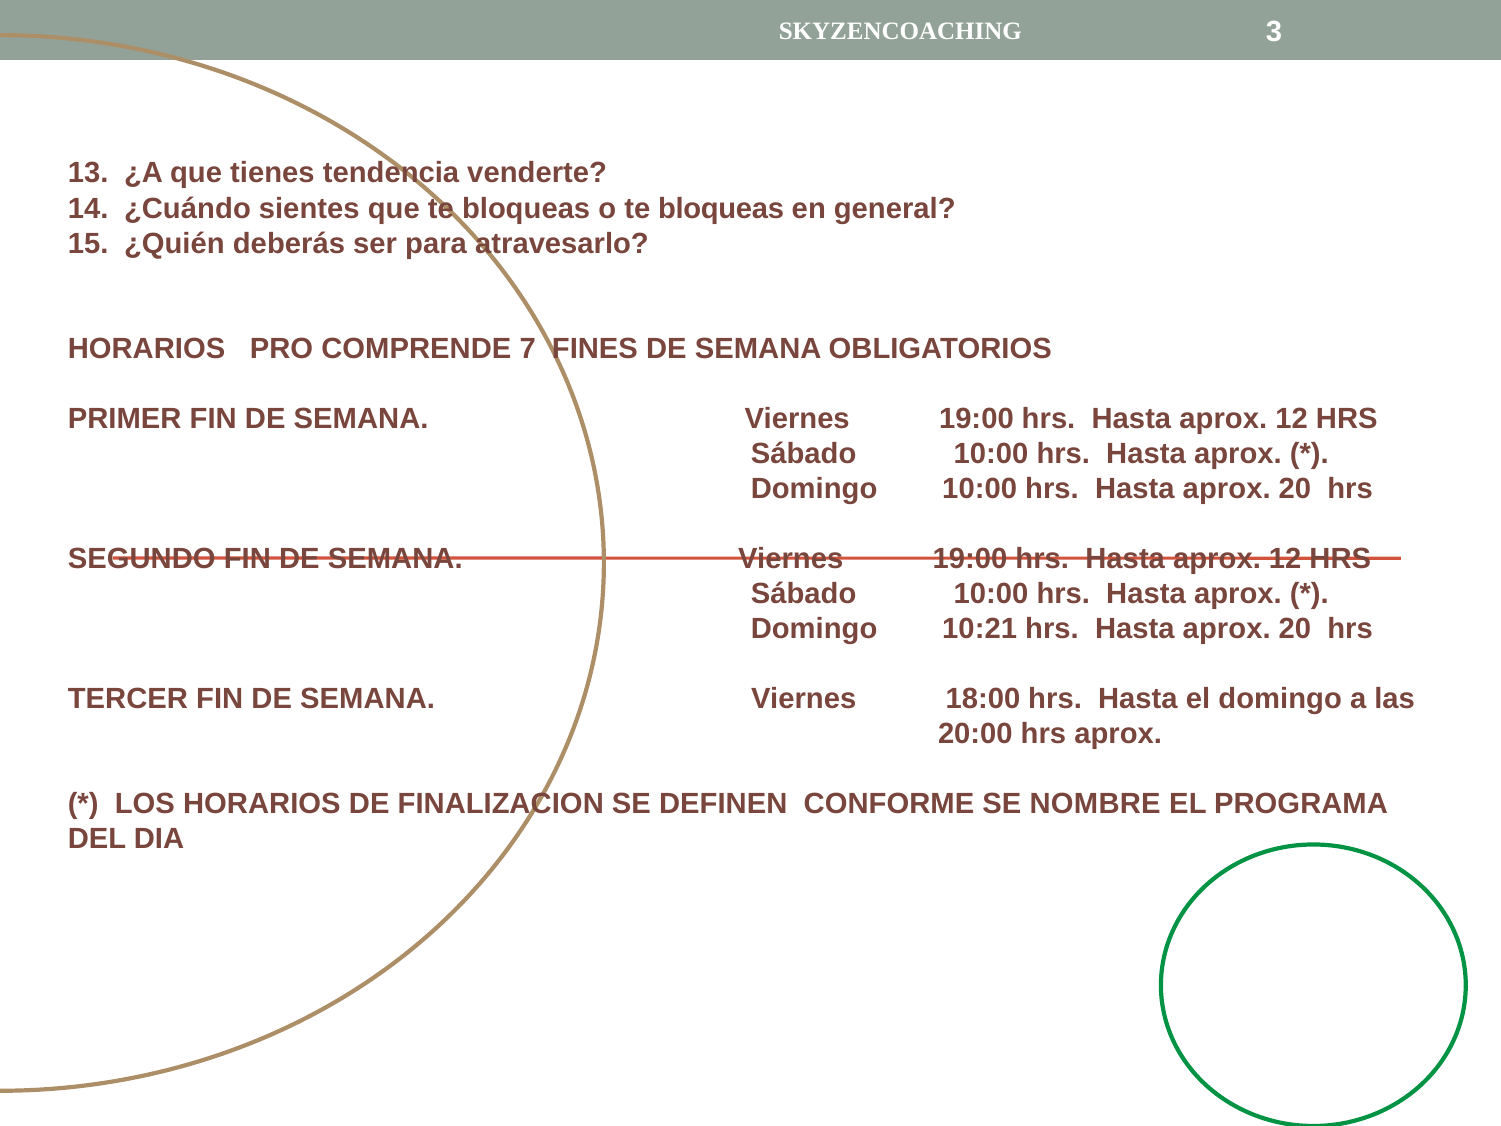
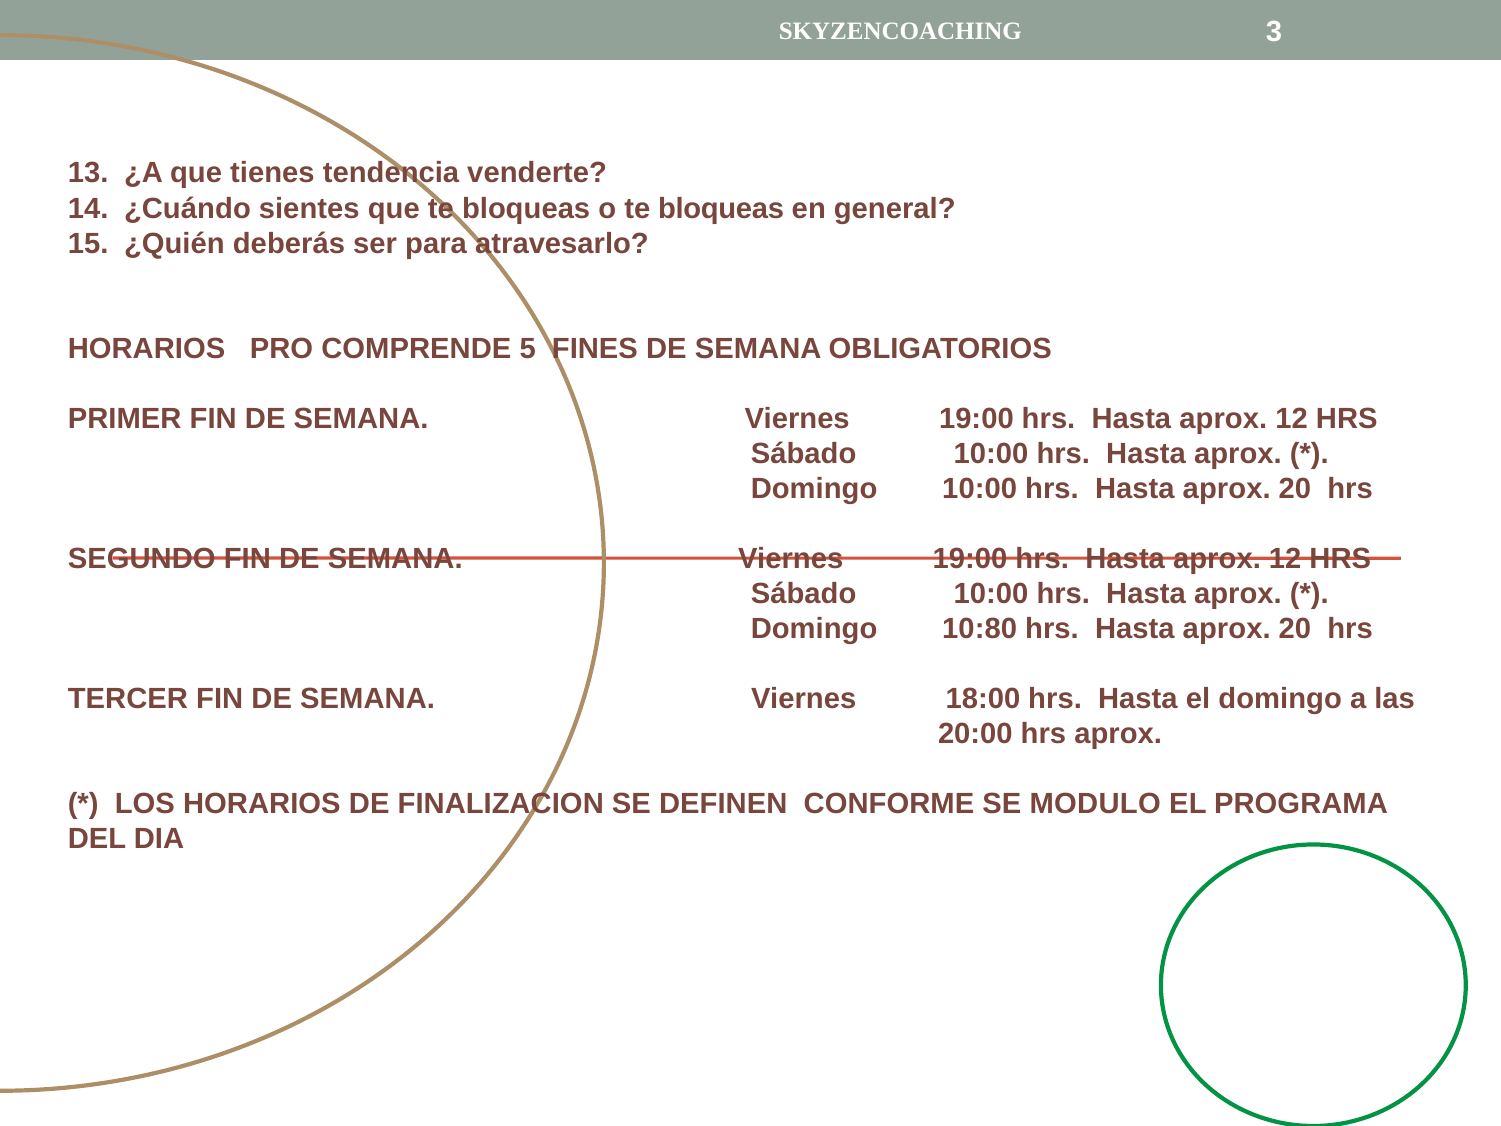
7: 7 -> 5 (528, 349)
10:21: 10:21 -> 10:80 (980, 629)
NOMBRE: NOMBRE -> MODULO (1095, 804)
